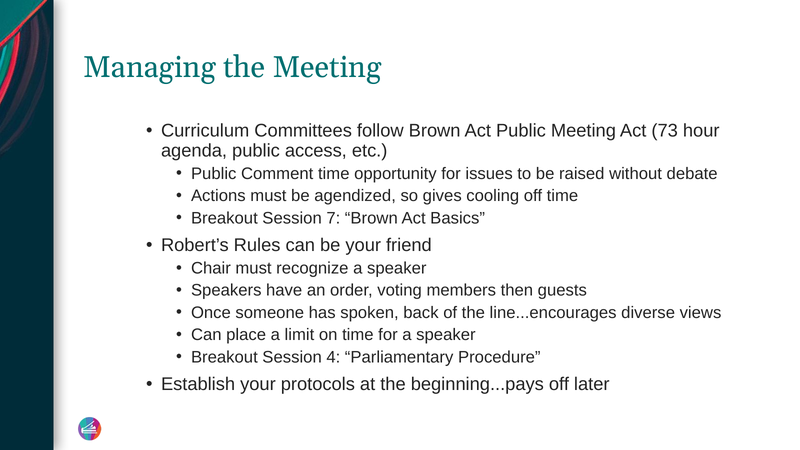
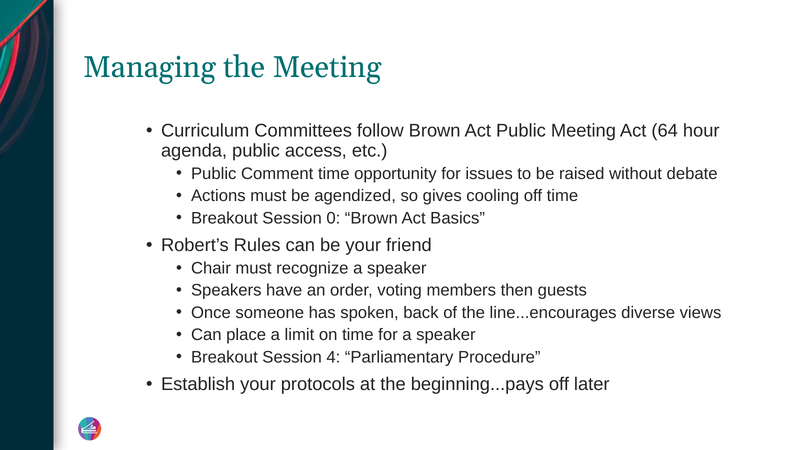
73: 73 -> 64 (665, 131)
7: 7 -> 0 (333, 218)
